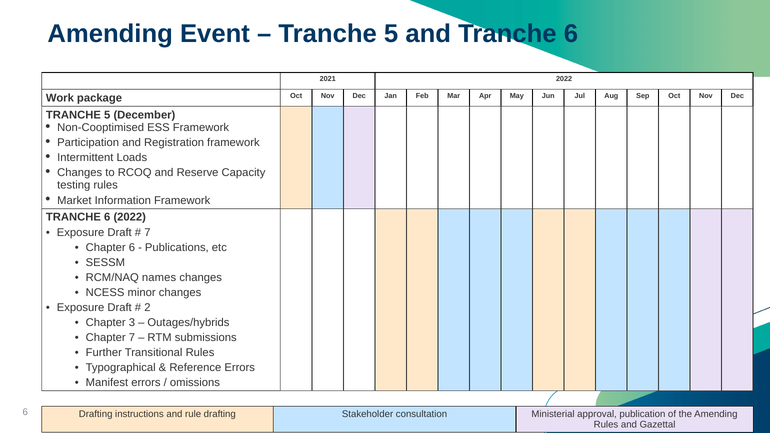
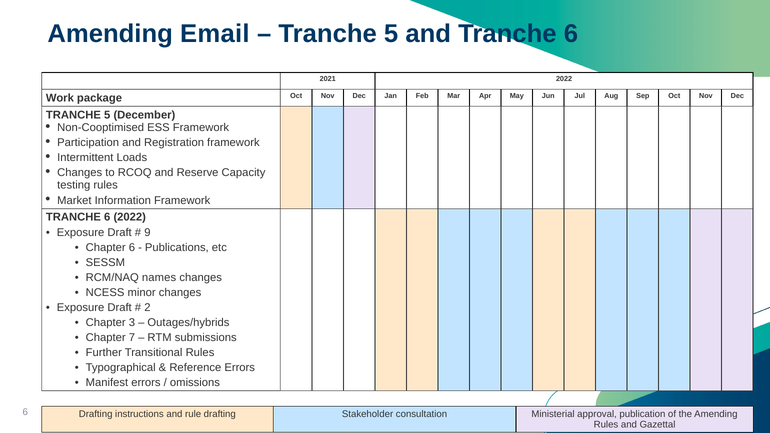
Event: Event -> Email (215, 34)
7: 7 -> 9 (147, 232)
